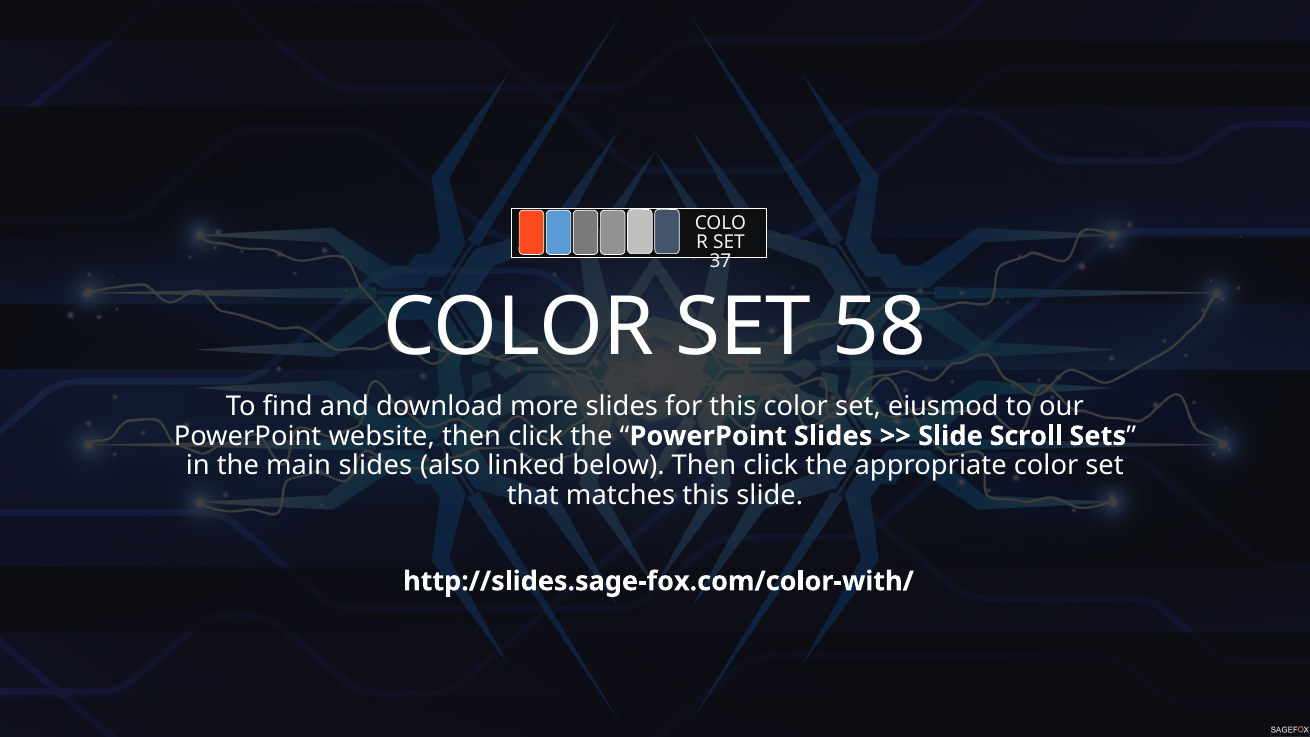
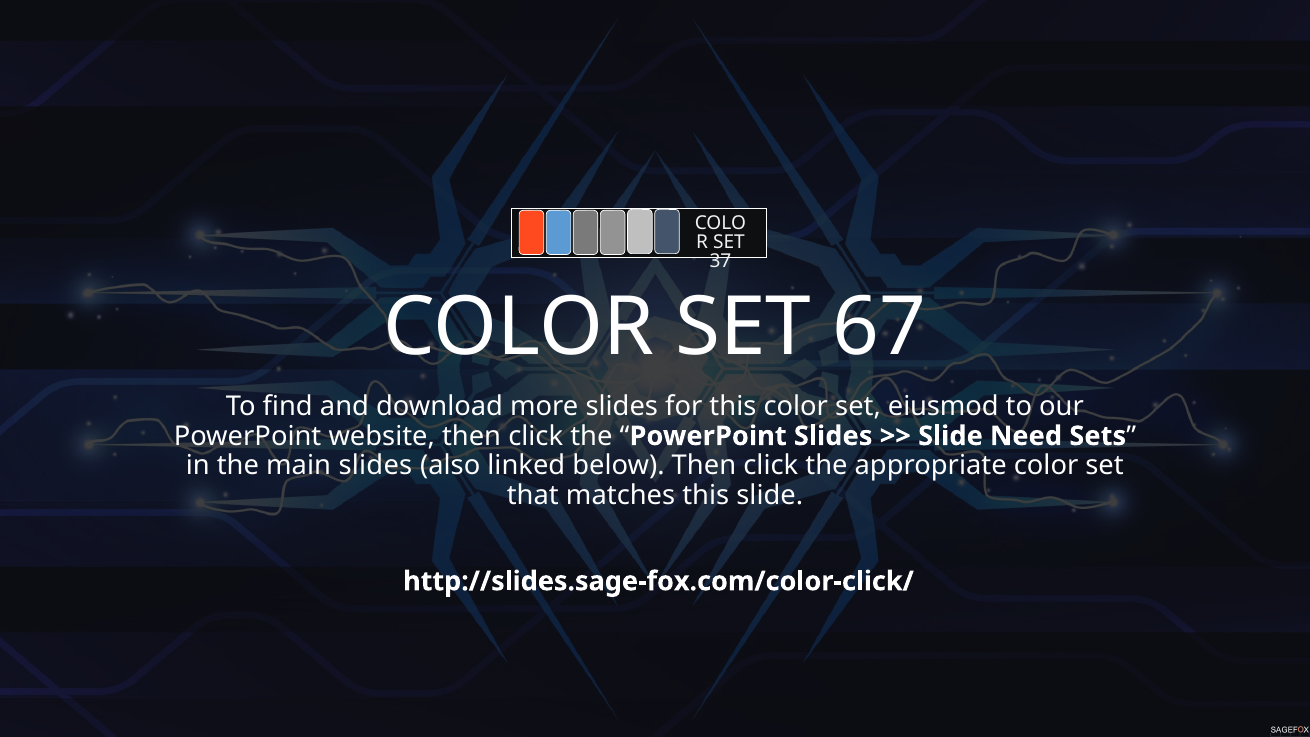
58: 58 -> 67 (879, 327)
Scroll: Scroll -> Need (1026, 436)
http://slides.sage-fox.com/color-with/: http://slides.sage-fox.com/color-with/ -> http://slides.sage-fox.com/color-click/ (658, 581)
